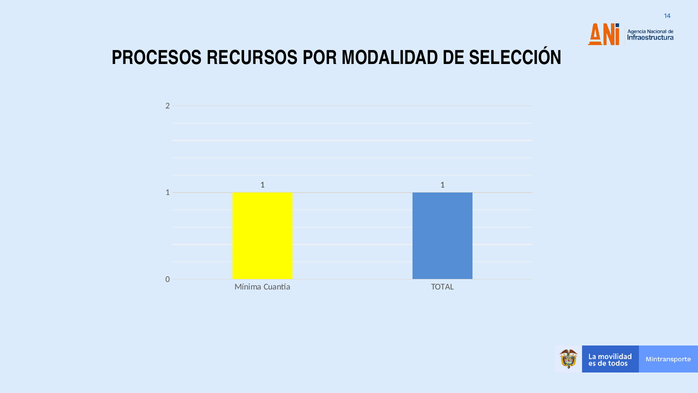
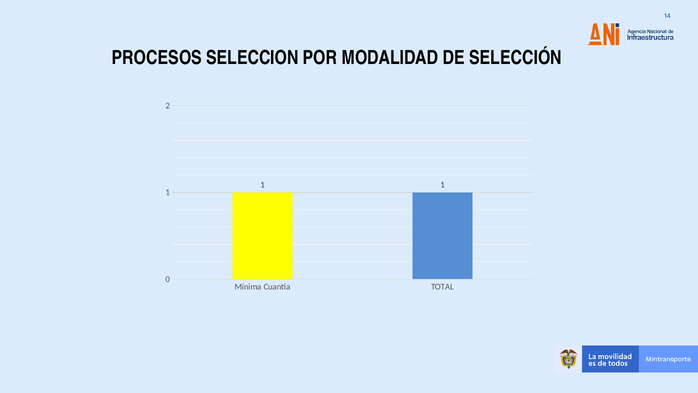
RECURSOS: RECURSOS -> SELECCION (252, 58)
